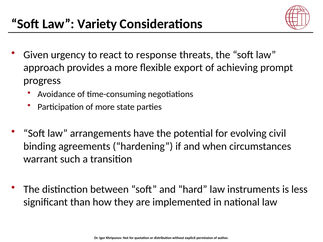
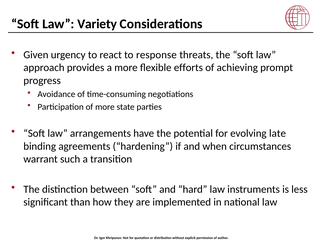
export: export -> efforts (188, 68)
civil: civil -> late (278, 133)
